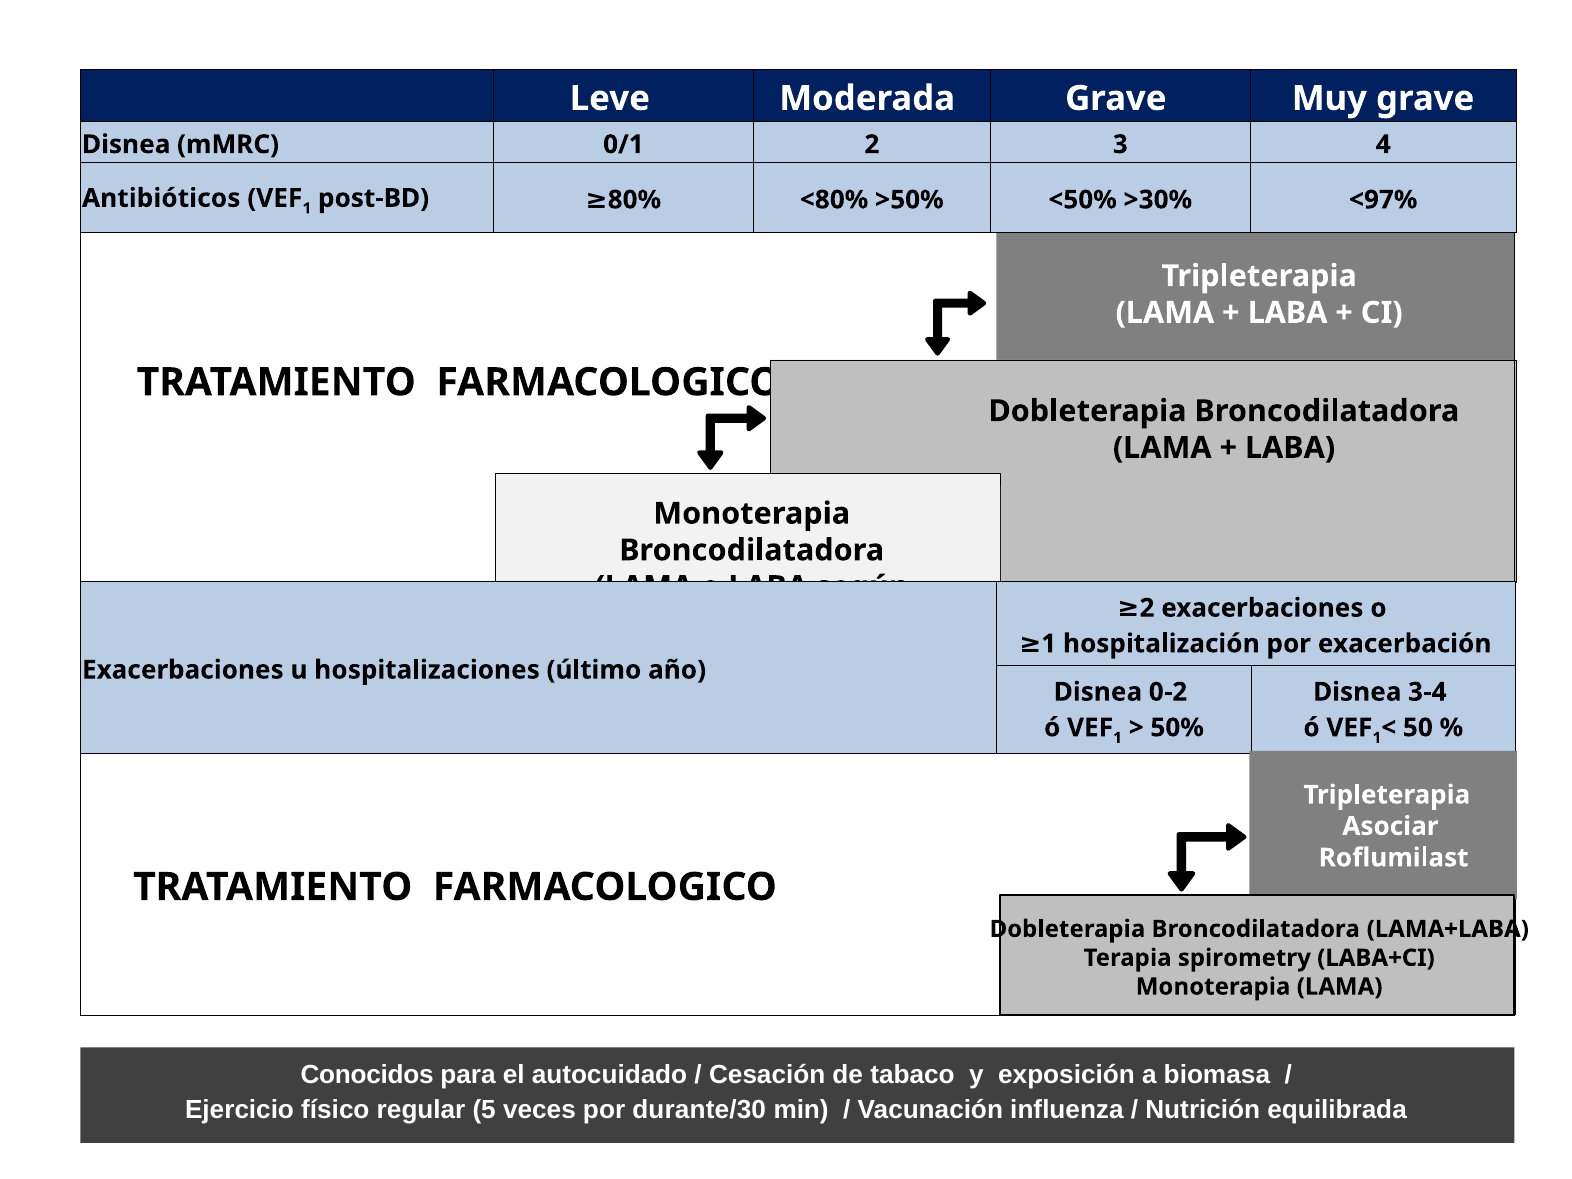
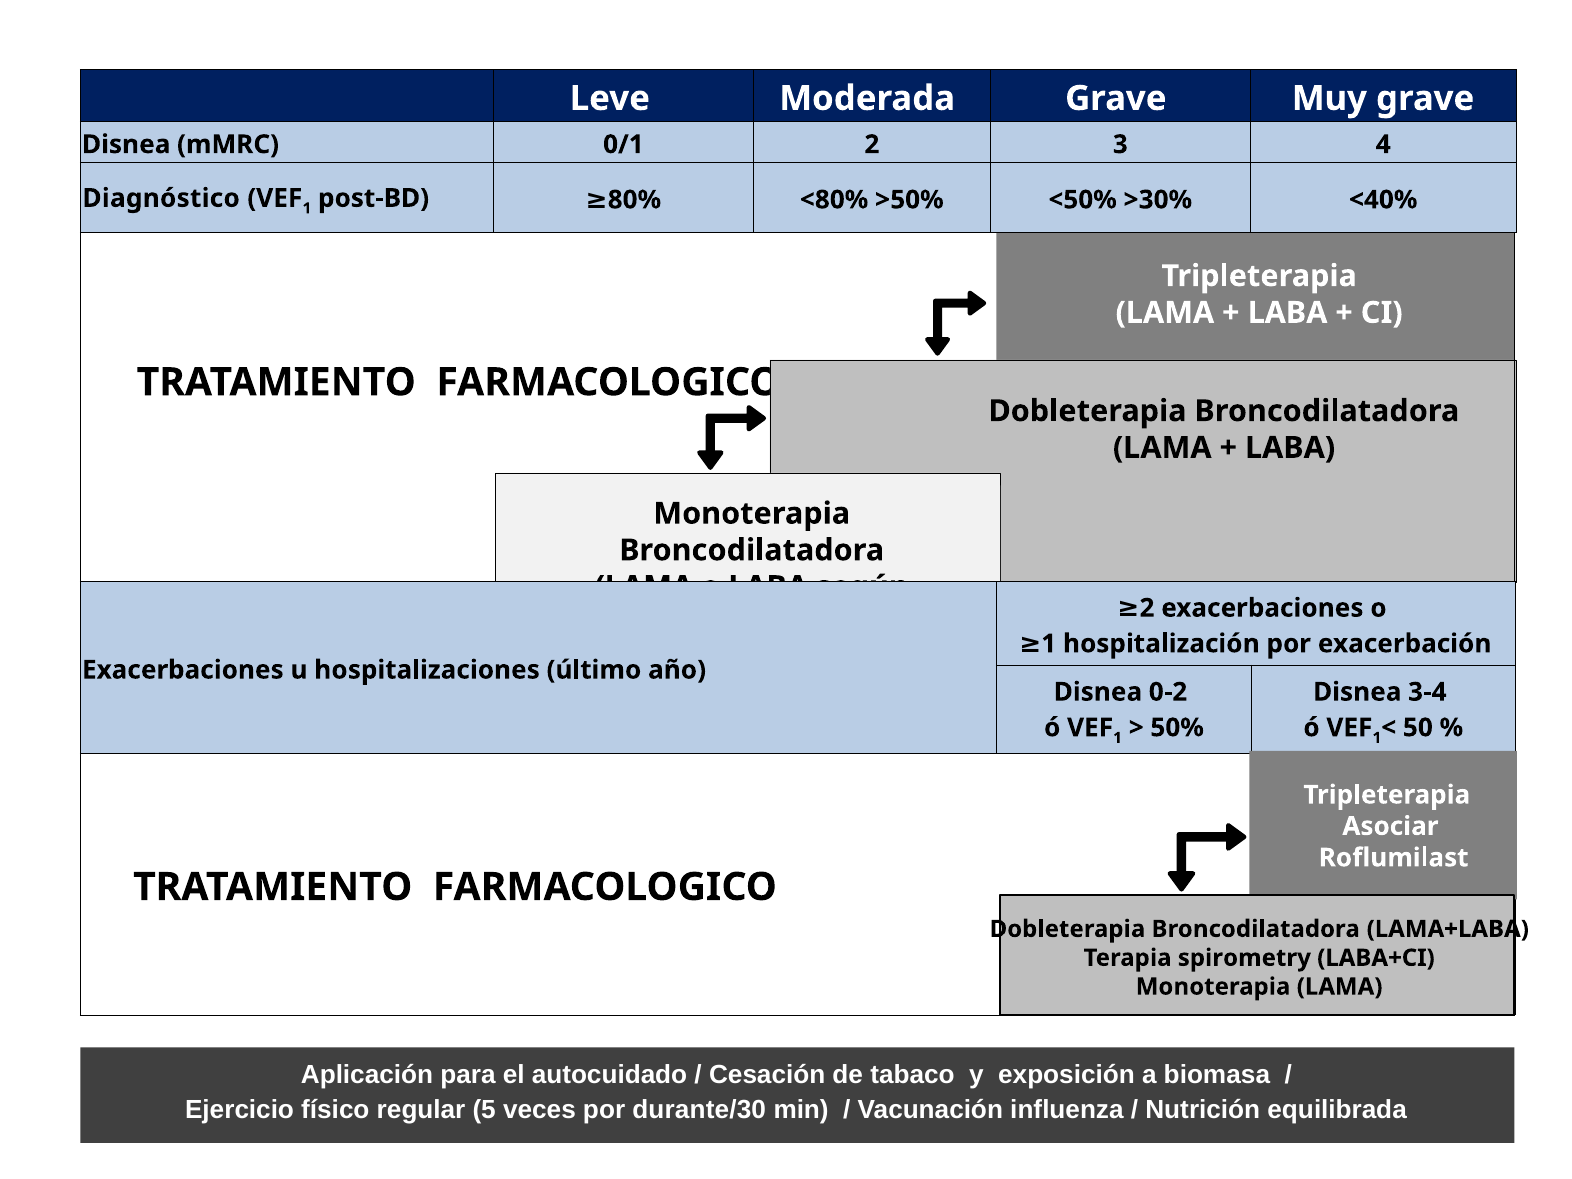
Antibióticos: Antibióticos -> Diagnóstico (161, 198)
<97%: <97% -> <40% (1383, 200)
Conocidos: Conocidos -> Aplicación (367, 1075)
